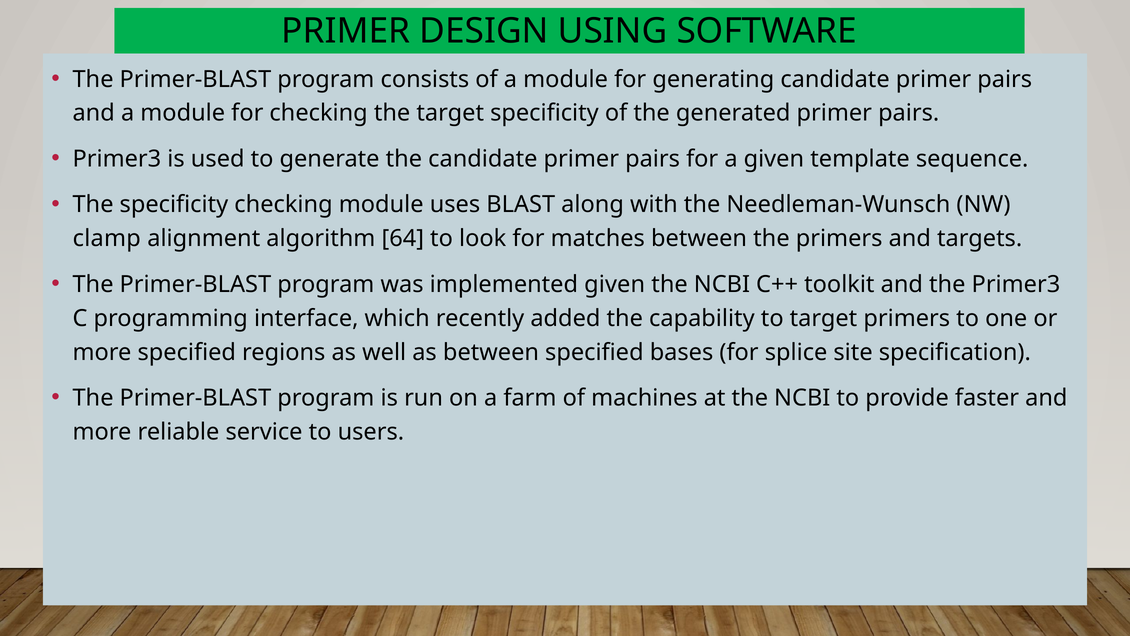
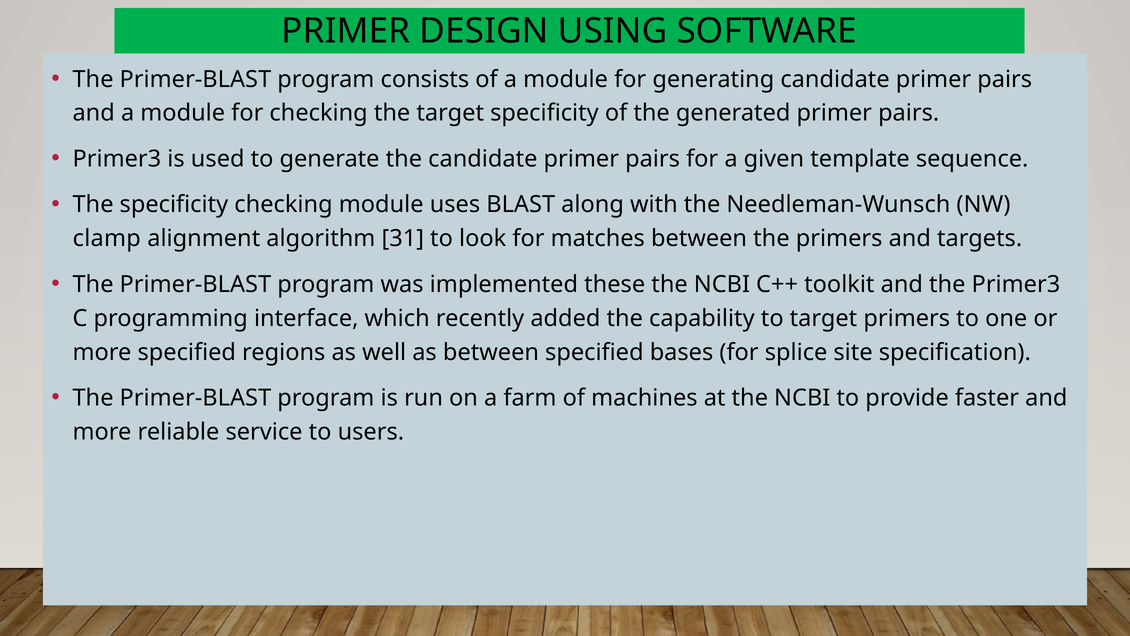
64: 64 -> 31 (403, 238)
implemented given: given -> these (615, 284)
